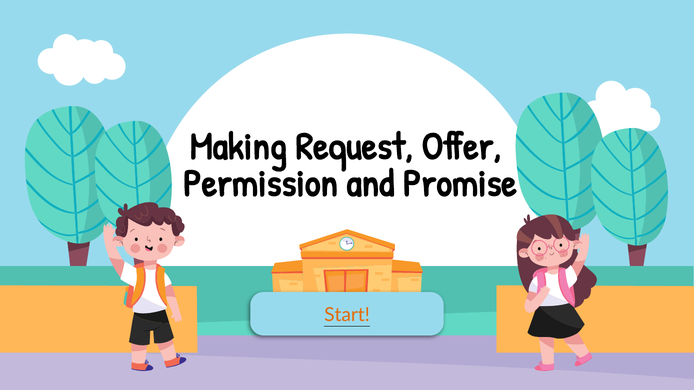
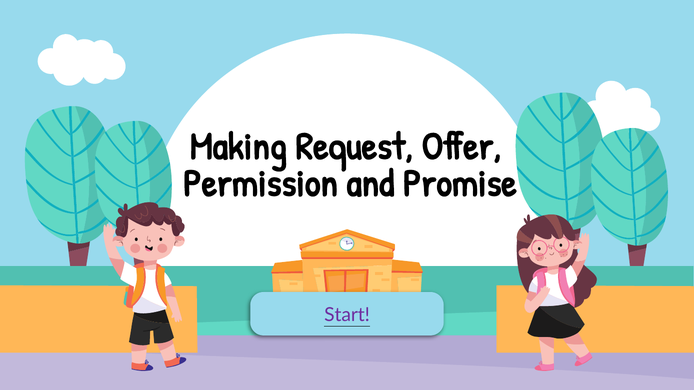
Start colour: orange -> purple (347, 315)
